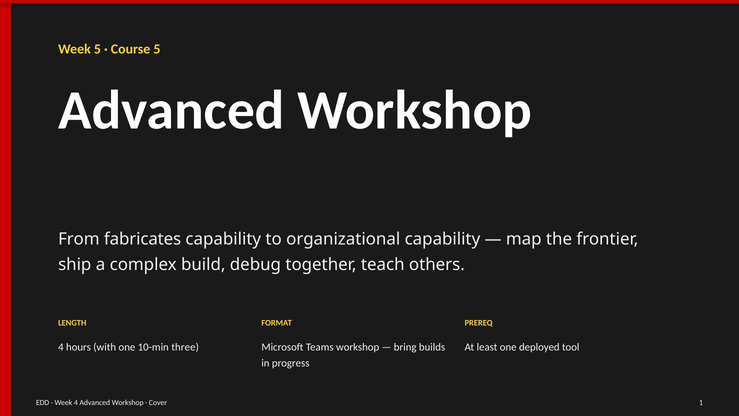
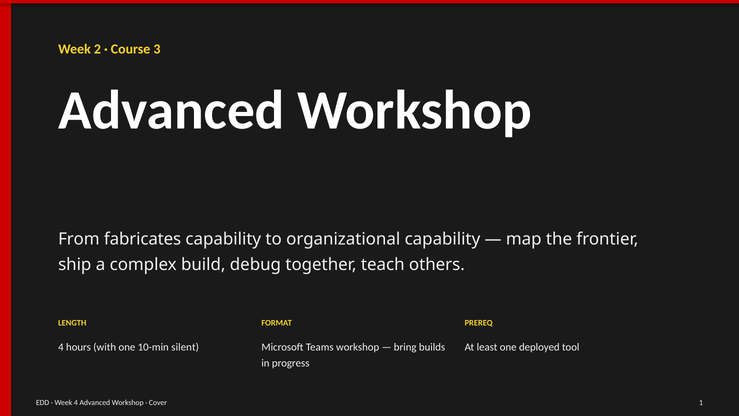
Week 5: 5 -> 2 (97, 49)
Course 5: 5 -> 3 (157, 49)
three: three -> silent (185, 347)
